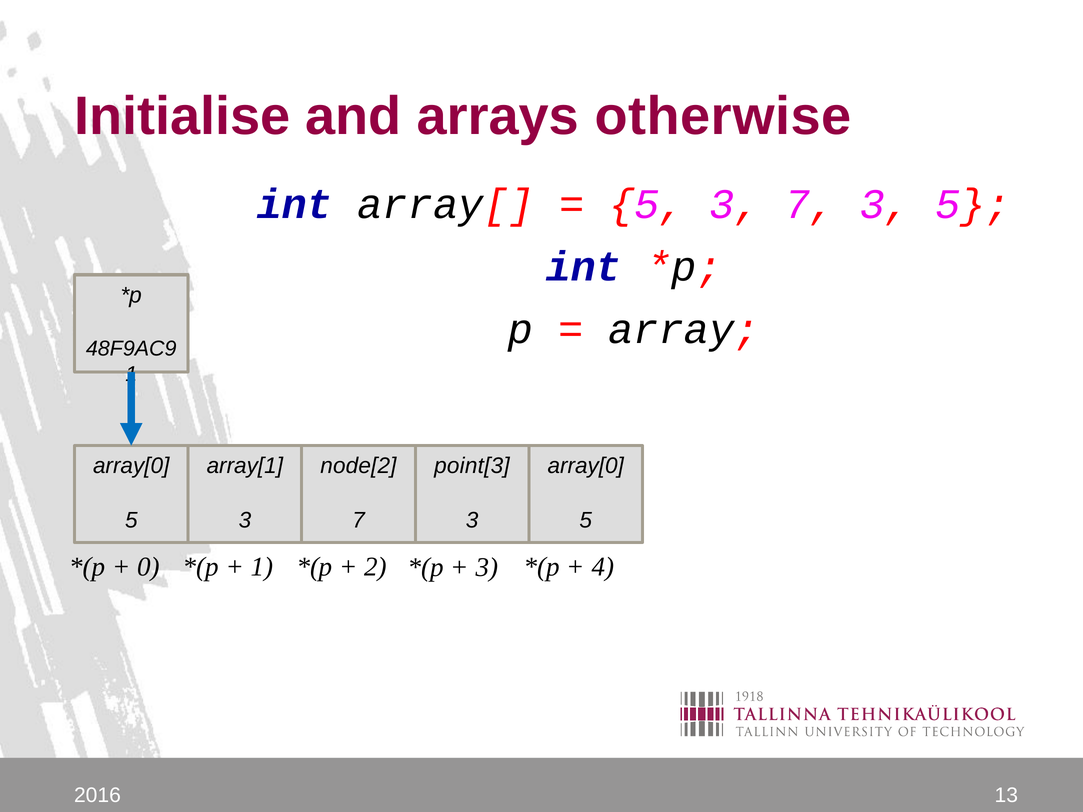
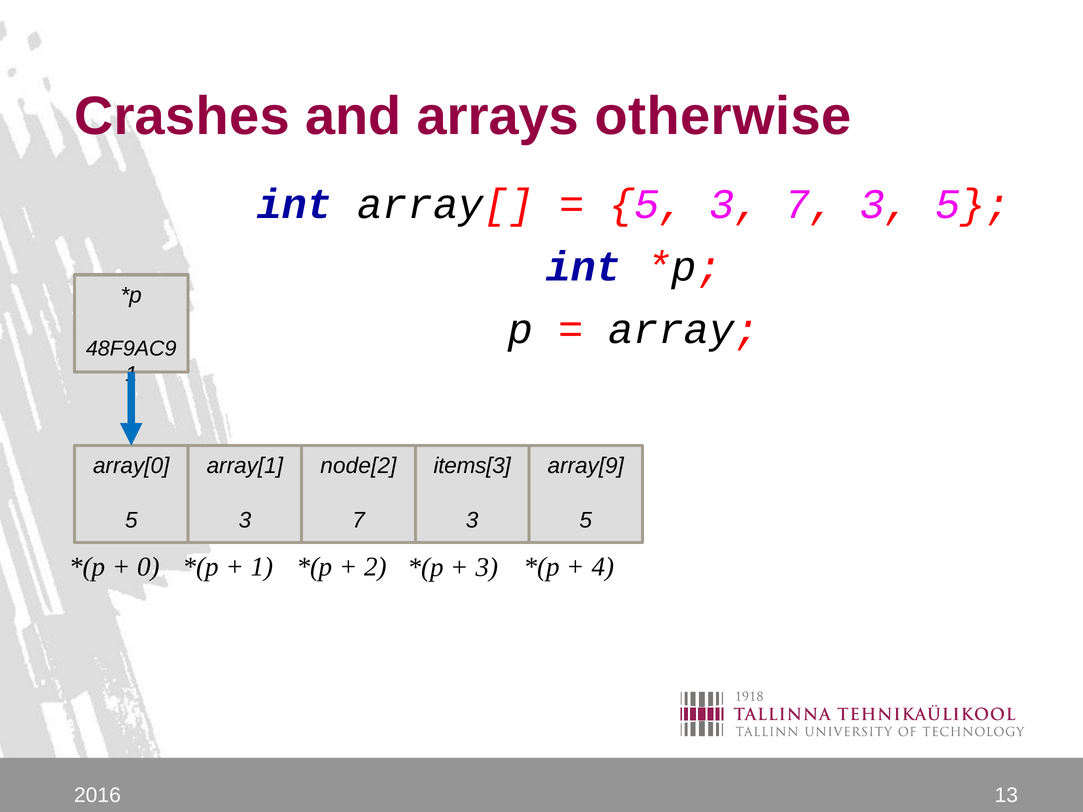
Initialise: Initialise -> Crashes (182, 117)
point[3: point[3 -> items[3 (472, 466)
array[0: array[0 -> array[9 (586, 466)
